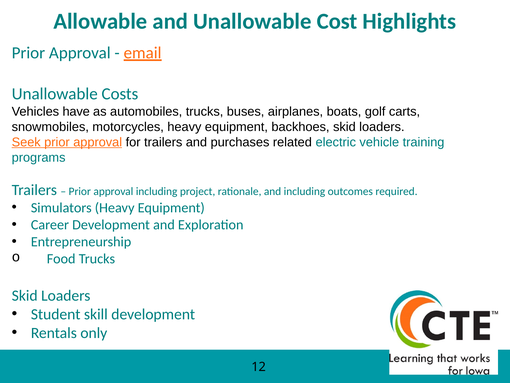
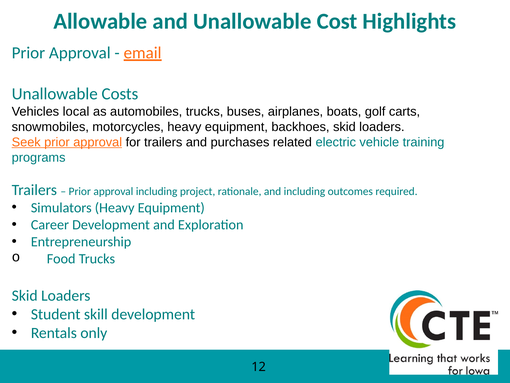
have: have -> local (76, 111)
